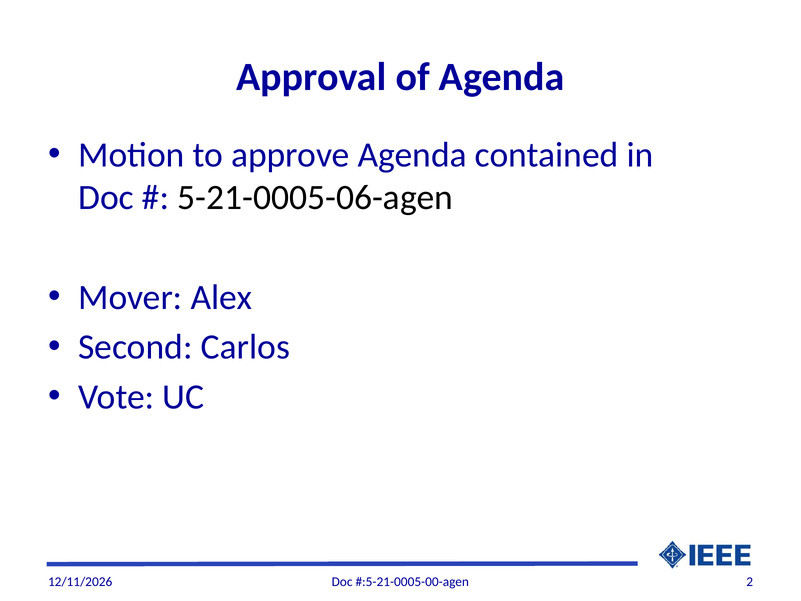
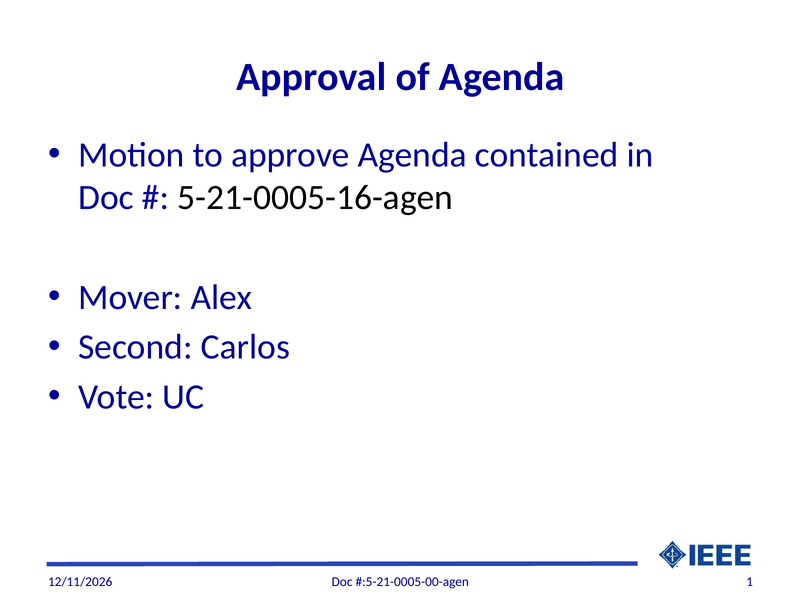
5-21-0005-06-agen: 5-21-0005-06-agen -> 5-21-0005-16-agen (315, 197)
2: 2 -> 1 (750, 582)
